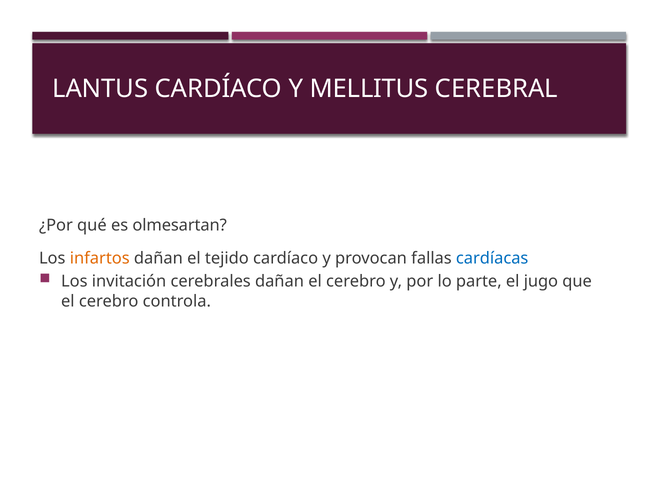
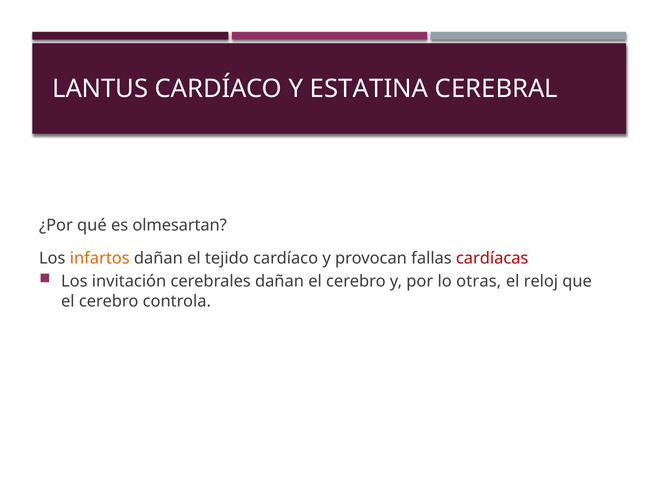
MELLITUS: MELLITUS -> ESTATINA (369, 89)
cardíacas colour: blue -> red (492, 258)
parte: parte -> otras (479, 281)
jugo: jugo -> reloj (541, 281)
